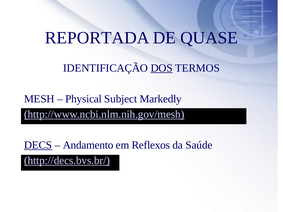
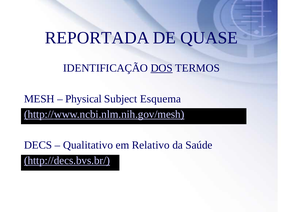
Markedly: Markedly -> Esquema (161, 99)
DECS underline: present -> none (38, 145)
Andamento: Andamento -> Qualitativo (88, 145)
Reflexos: Reflexos -> Relativo (151, 145)
